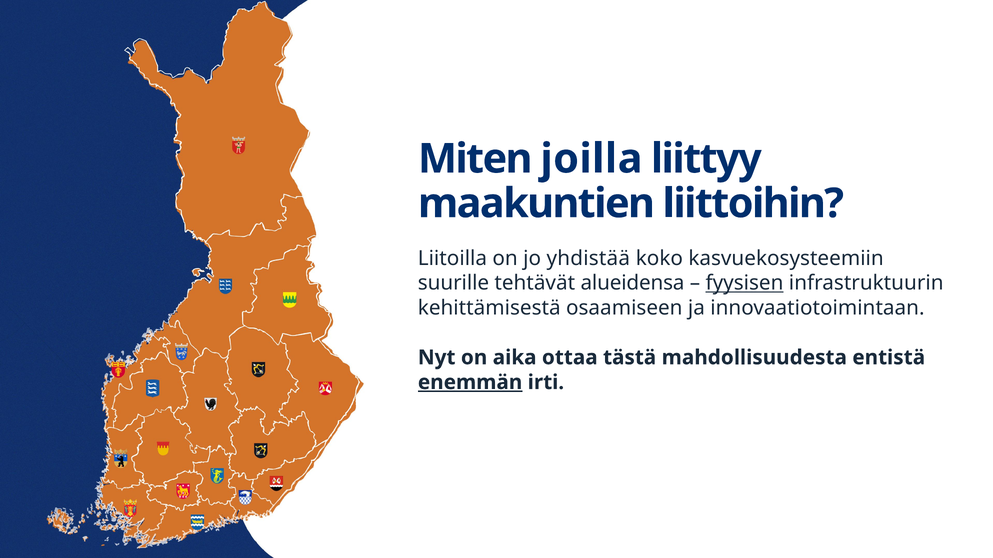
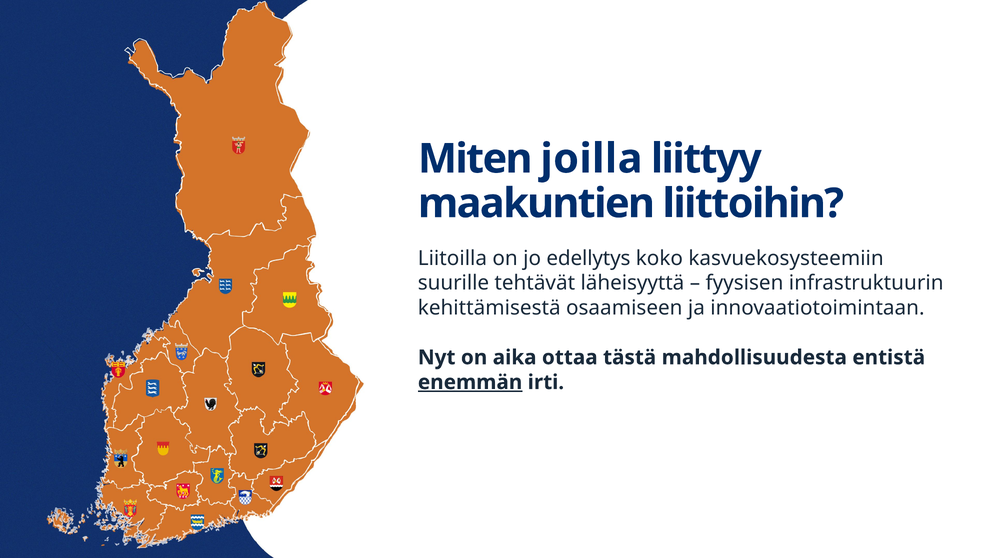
yhdistää: yhdistää -> edellytys (588, 258)
alueidensa: alueidensa -> läheisyyttä (632, 283)
fyysisen underline: present -> none (744, 283)
